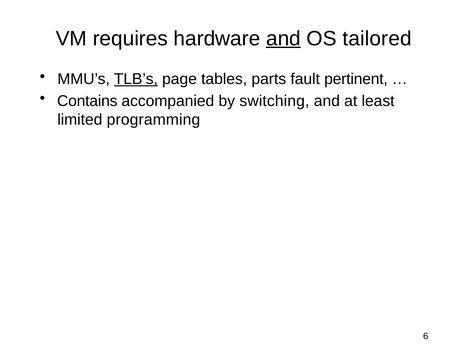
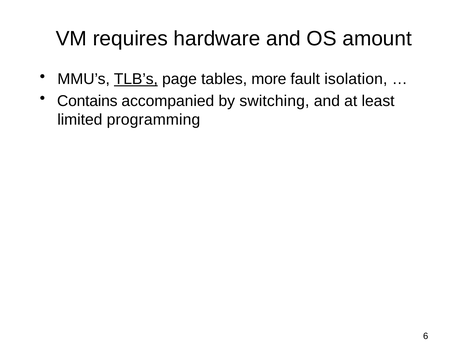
and underline: present -> none (283, 38)
tailored: tailored -> amount (377, 38)
parts: parts -> more (269, 79)
pertinent: pertinent -> isolation (356, 79)
